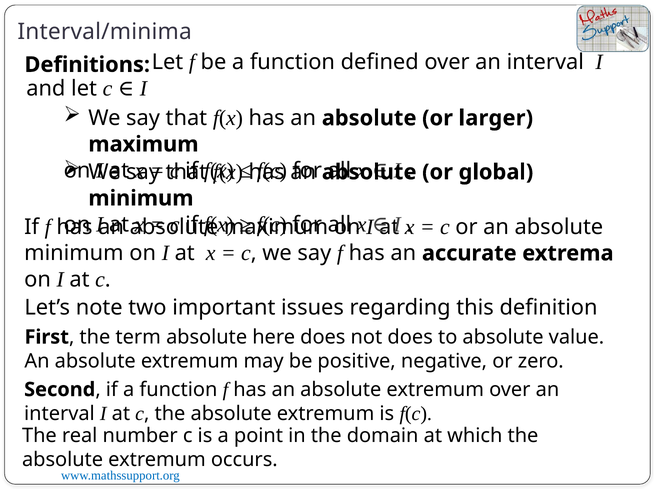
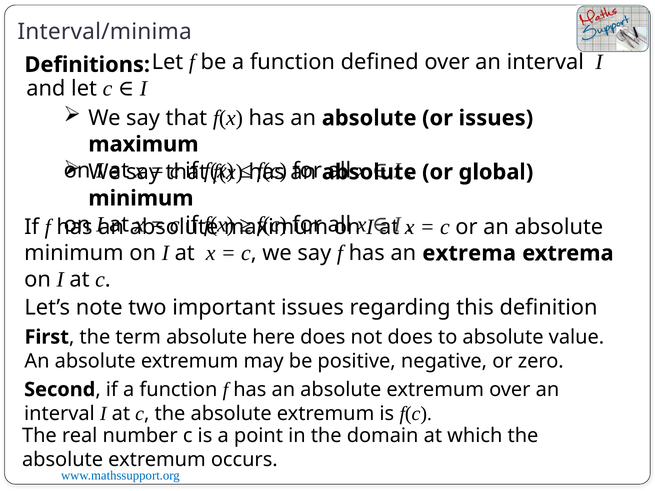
or larger: larger -> issues (496, 118)
an accurate: accurate -> extrema (469, 253)
